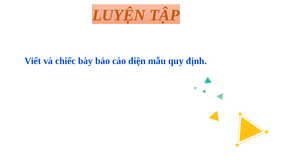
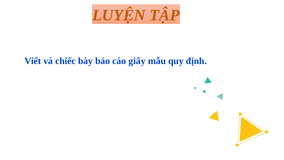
điện: điện -> giấy (137, 61)
